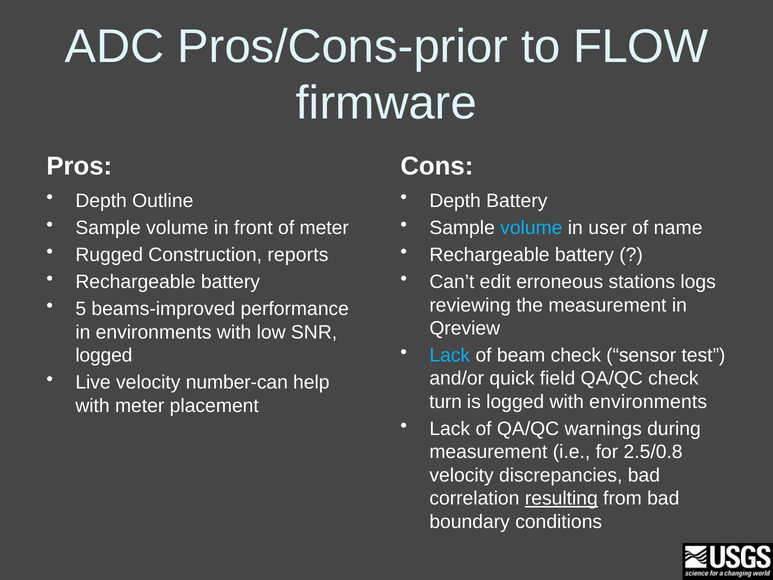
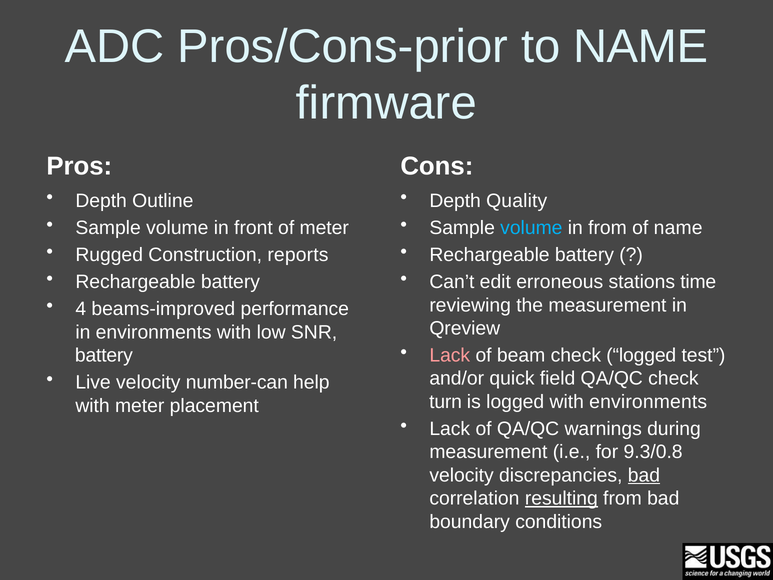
to FLOW: FLOW -> NAME (641, 46)
Depth Battery: Battery -> Quality (517, 201)
in user: user -> from (607, 228)
logs: logs -> time (698, 282)
5: 5 -> 4 (81, 309)
Lack colour: light blue -> pink (450, 355)
check sensor: sensor -> logged (641, 355)
logged: logged -> battery (104, 355)
2.5/0.8: 2.5/0.8 -> 9.3/0.8 (653, 452)
bad underline: none -> present (644, 475)
